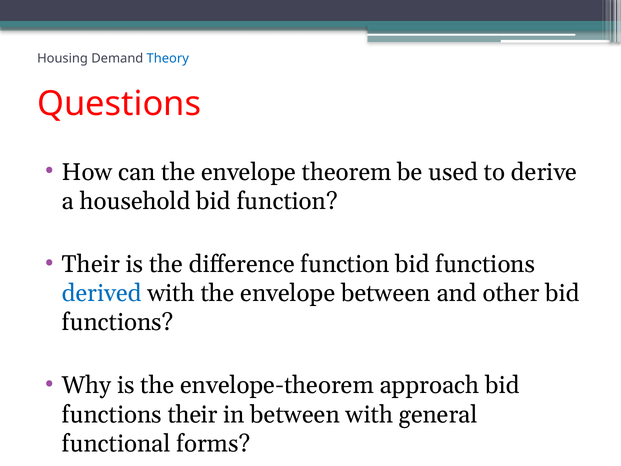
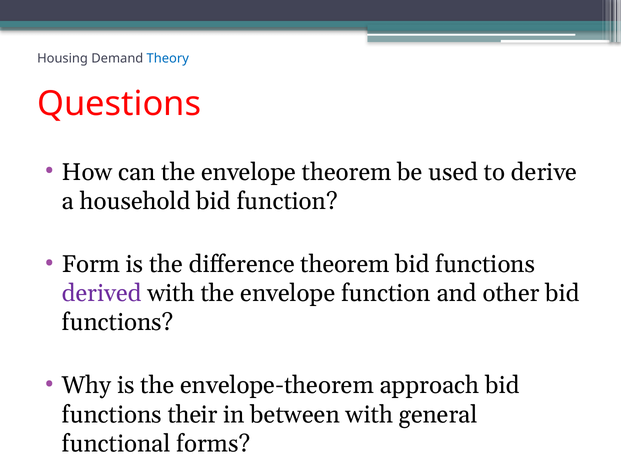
Their: Their -> Form (91, 264)
difference function: function -> theorem (345, 264)
derived colour: blue -> purple (102, 293)
envelope between: between -> function (386, 293)
